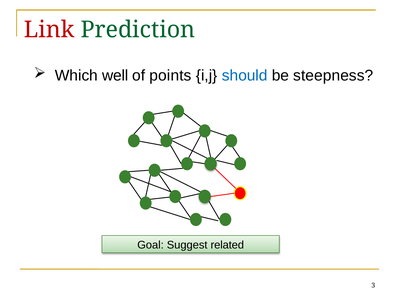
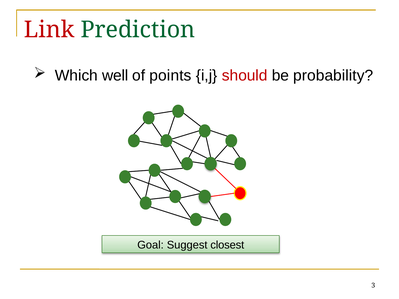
should colour: blue -> red (245, 76)
steepness: steepness -> probability (333, 76)
related: related -> closest (227, 245)
